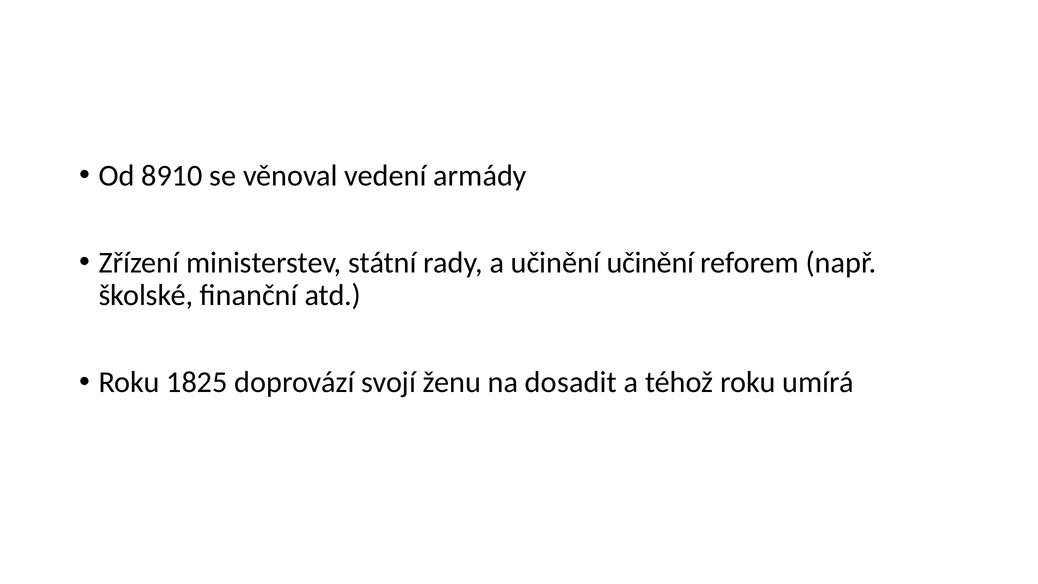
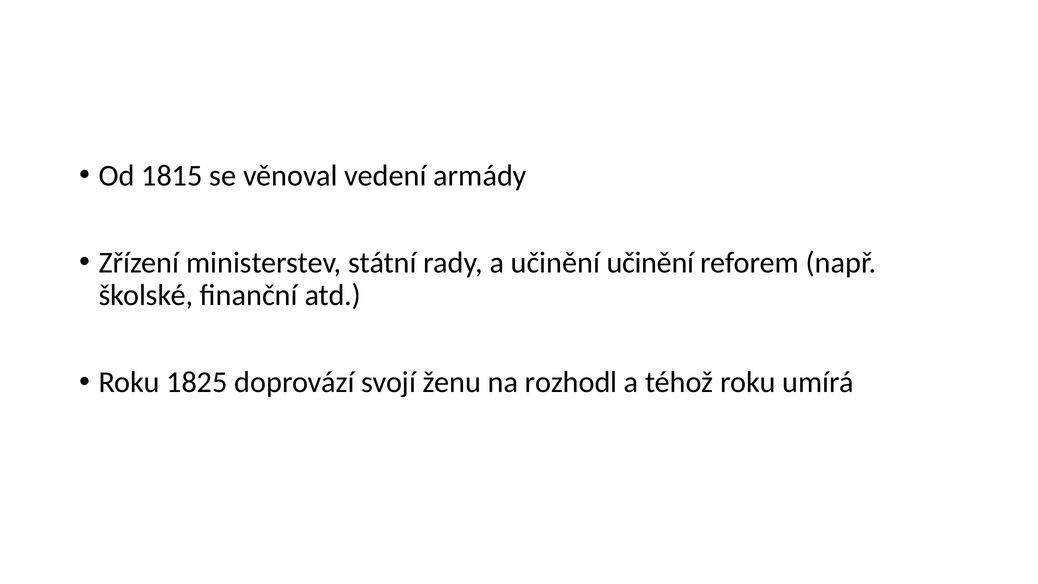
8910: 8910 -> 1815 (172, 175)
dosadit: dosadit -> rozhodl (571, 382)
